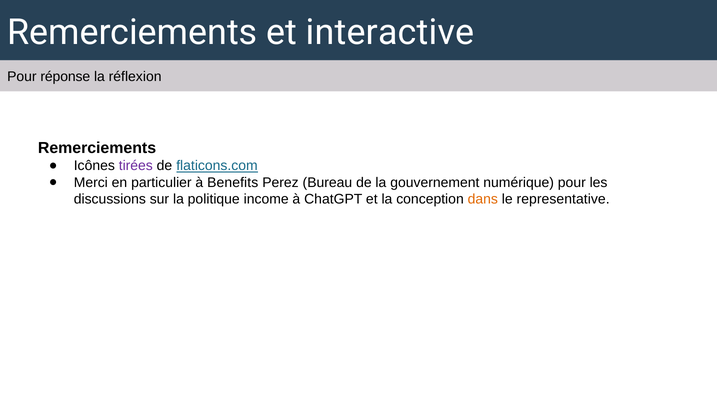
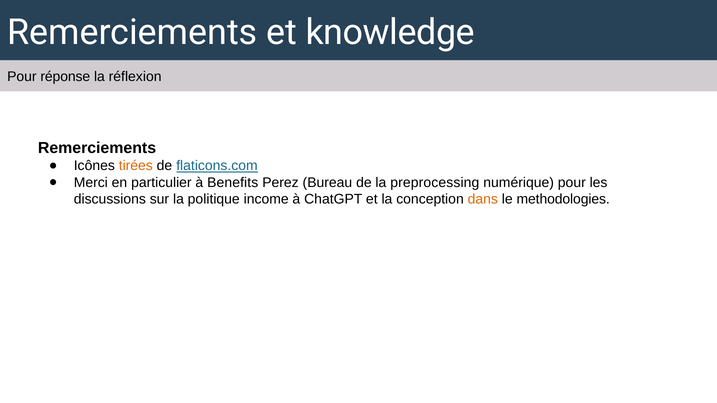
interactive: interactive -> knowledge (390, 33)
tirées colour: purple -> orange (136, 166)
gouvernement: gouvernement -> preprocessing (435, 183)
representative: representative -> methodologies (563, 199)
